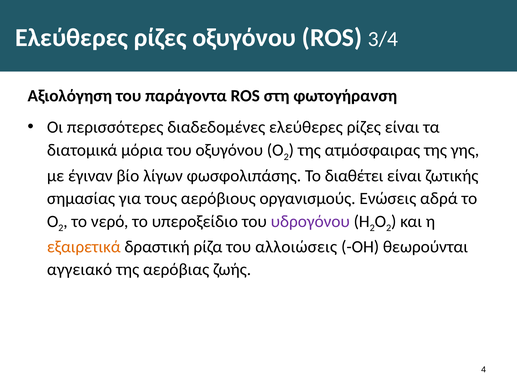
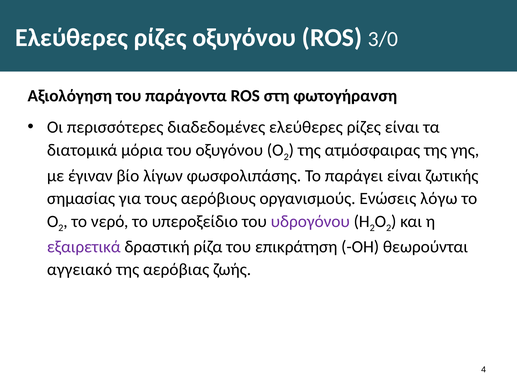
3/4: 3/4 -> 3/0 (383, 39)
διαθέτει: διαθέτει -> παράγει (354, 176)
αδρά: αδρά -> λόγω (439, 199)
εξαιρετικά colour: orange -> purple (84, 247)
αλλοιώσεις: αλλοιώσεις -> επικράτηση (296, 247)
